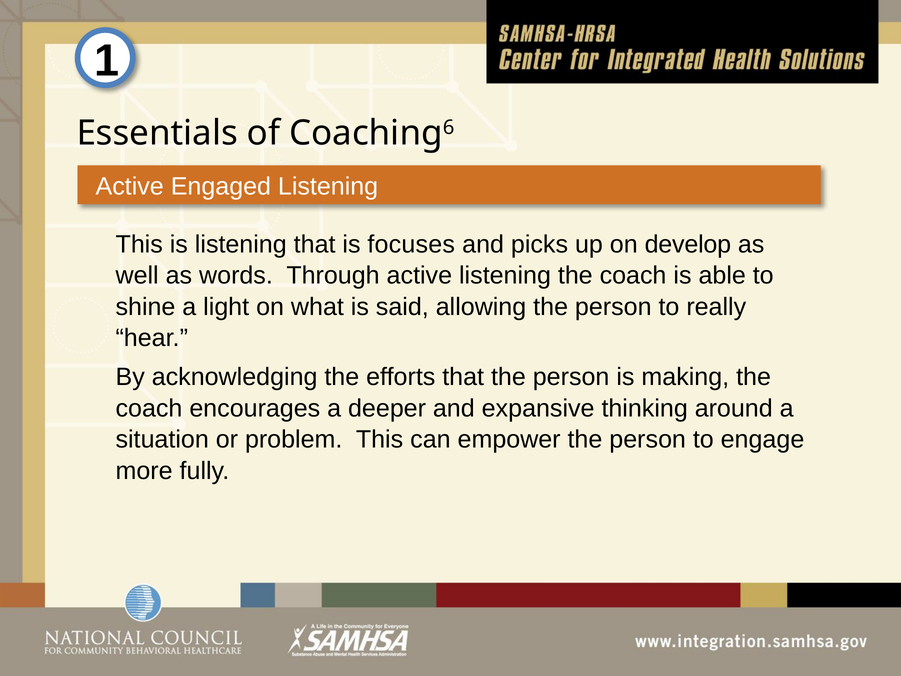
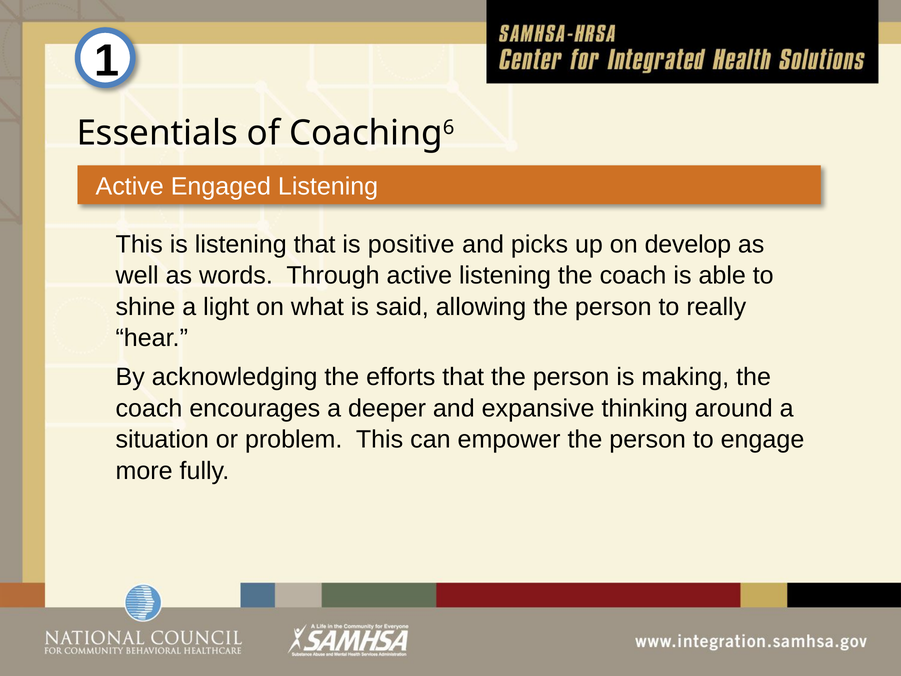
focuses: focuses -> positive (411, 244)
